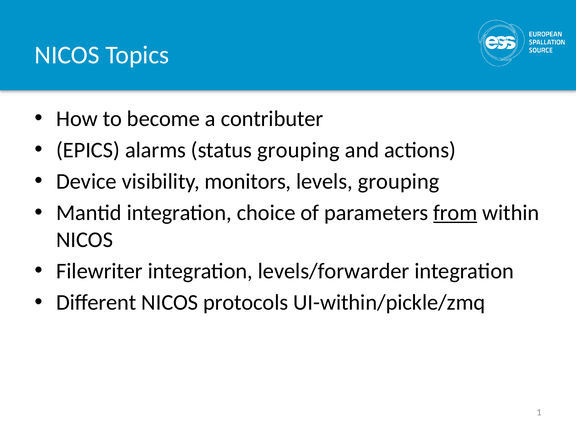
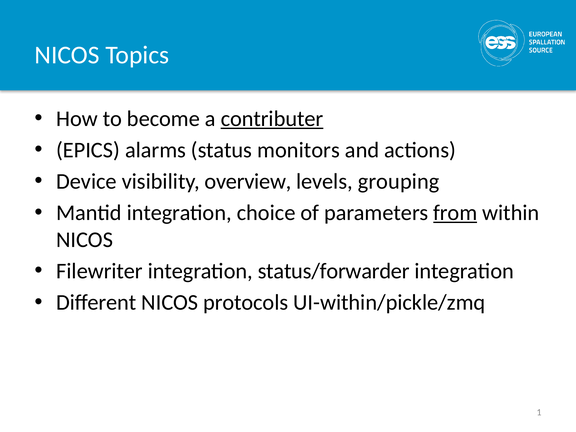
contributer underline: none -> present (272, 119)
status grouping: grouping -> monitors (298, 150)
monitors: monitors -> overview (248, 181)
levels/forwarder: levels/forwarder -> status/forwarder (334, 271)
